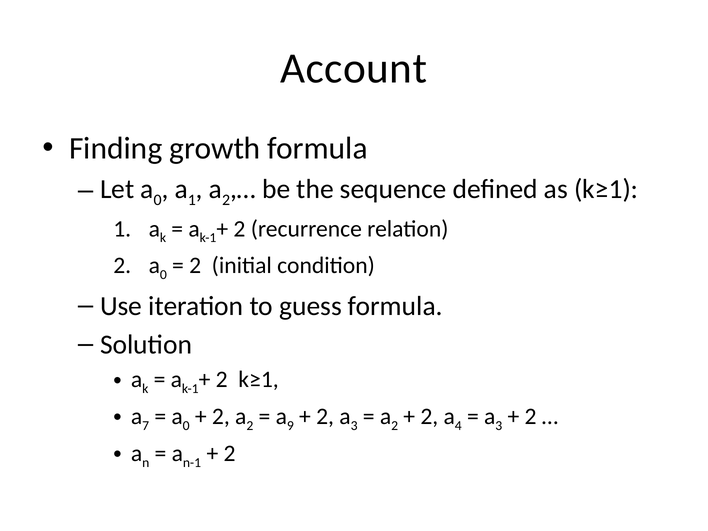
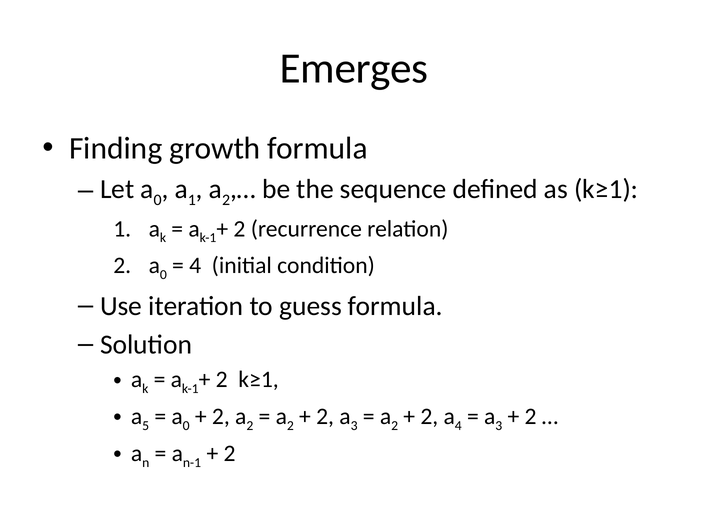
Account: Account -> Emerges (354, 69)
2: 2 -> 4 (195, 266)
7: 7 -> 5 (146, 426)
9: 9 -> 2 (290, 426)
